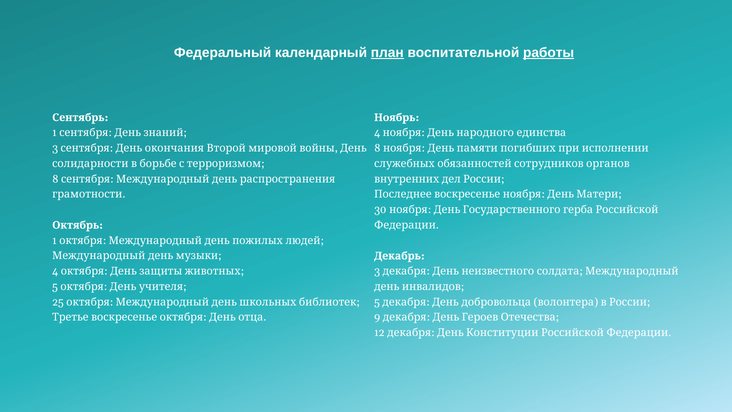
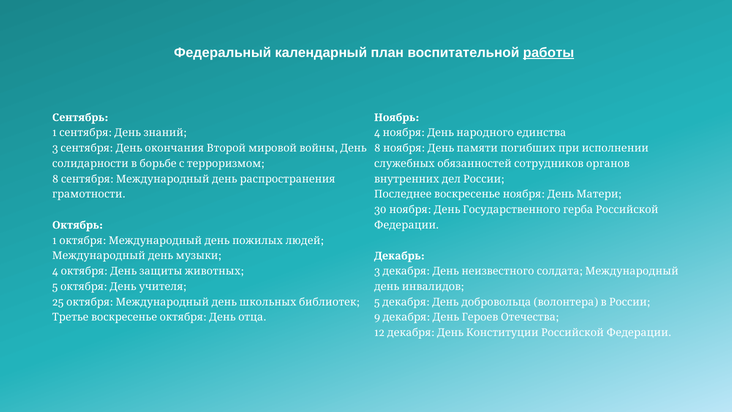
план underline: present -> none (387, 53)
